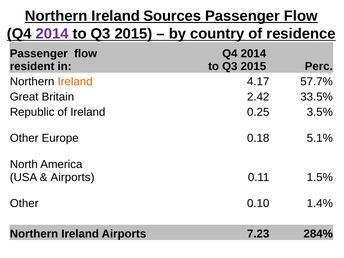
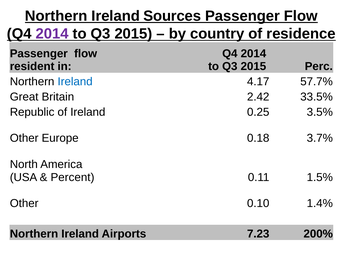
Ireland colour: orange -> blue (75, 82)
5.1%: 5.1% -> 3.7% (320, 138)
Airports: Airports -> Percent (73, 177)
284%: 284% -> 200% (318, 234)
